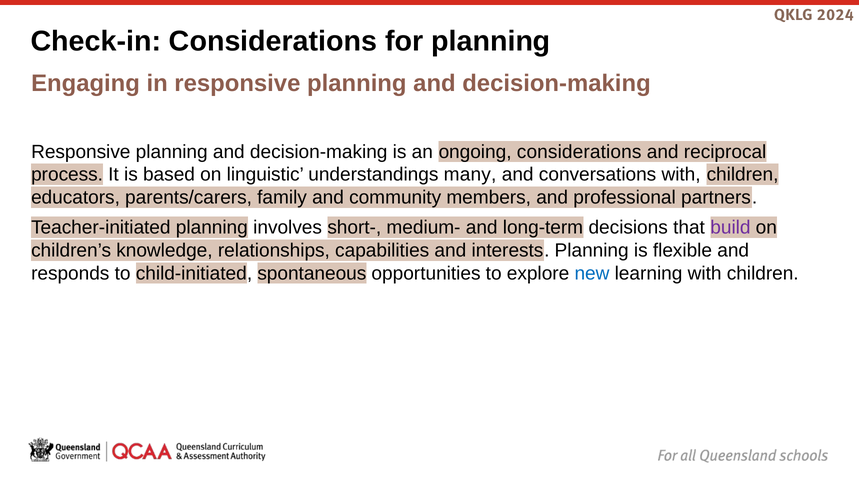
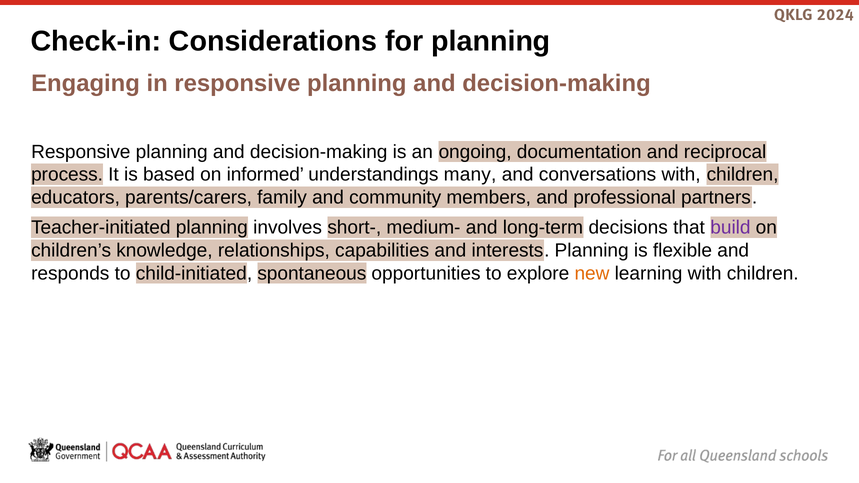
ongoing considerations: considerations -> documentation (579, 152)
linguistic: linguistic -> informed (265, 175)
new colour: blue -> orange (592, 273)
